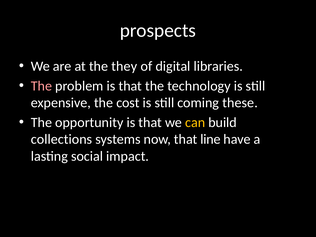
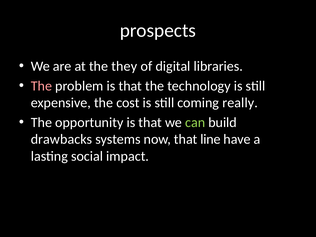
these: these -> really (240, 103)
can colour: yellow -> light green (195, 122)
collections: collections -> drawbacks (62, 139)
